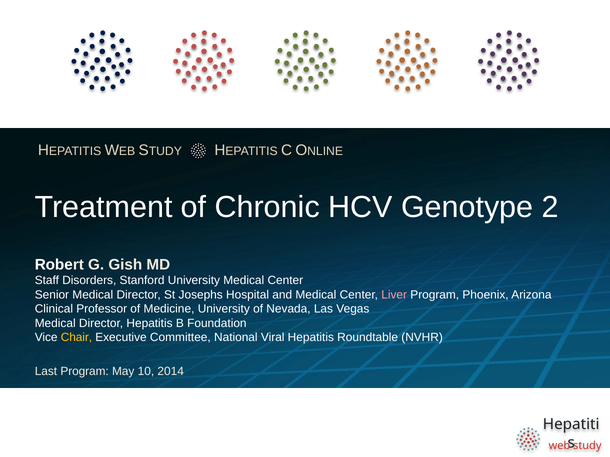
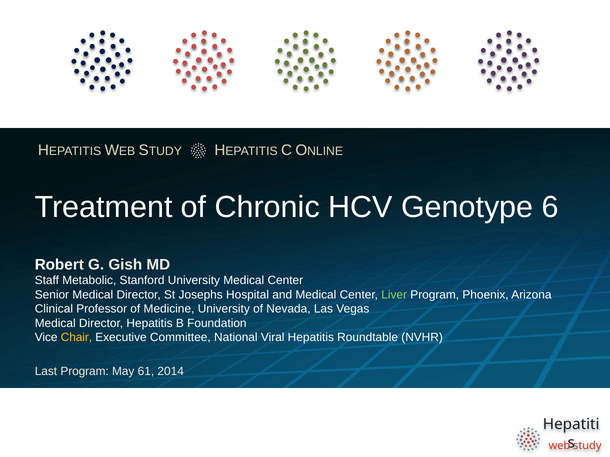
2: 2 -> 6 (550, 208)
Disorders: Disorders -> Metabolic (89, 281)
Liver colour: pink -> light green (394, 295)
10: 10 -> 61 (146, 372)
